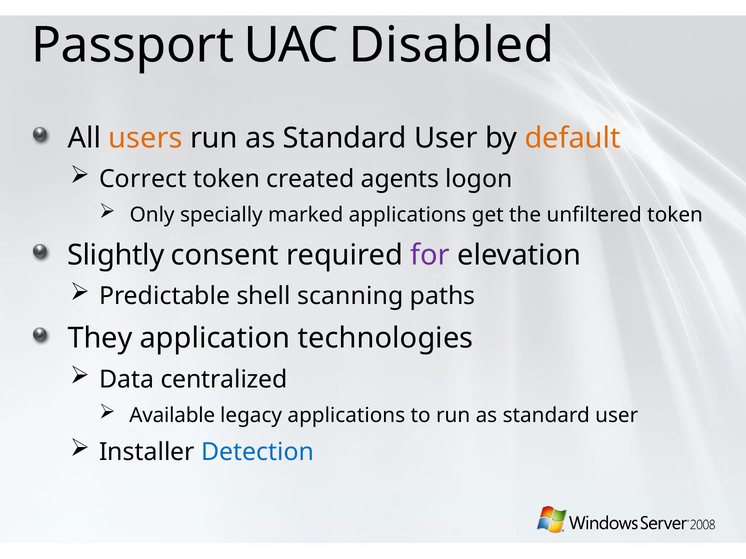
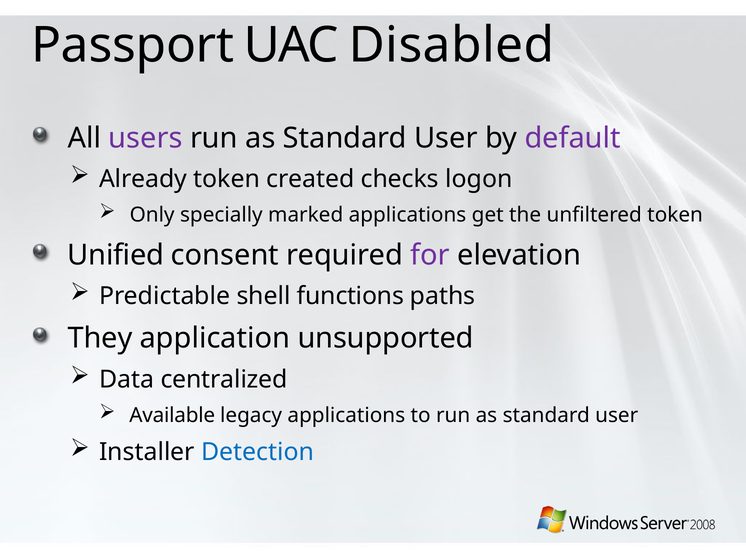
users colour: orange -> purple (145, 138)
default colour: orange -> purple (573, 138)
Correct: Correct -> Already (143, 179)
agents: agents -> checks (400, 179)
Slightly: Slightly -> Unified (116, 255)
scanning: scanning -> functions (350, 296)
technologies: technologies -> unsupported (386, 339)
